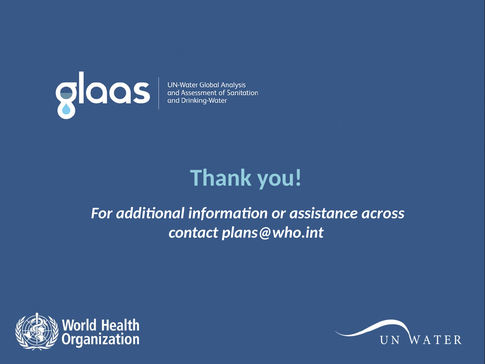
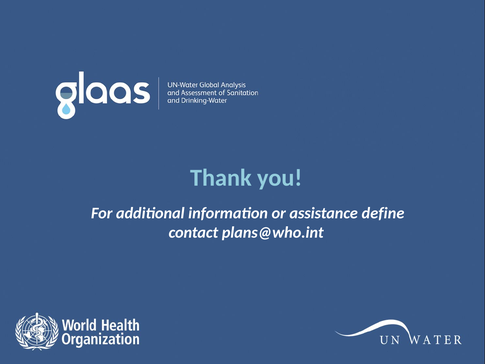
across: across -> define (383, 213)
